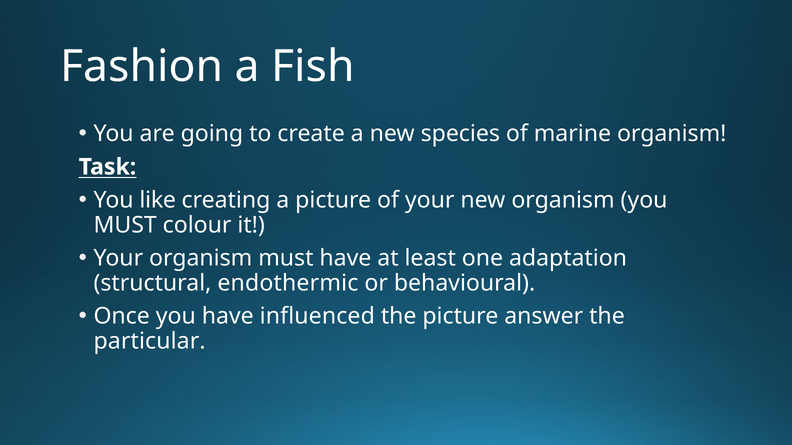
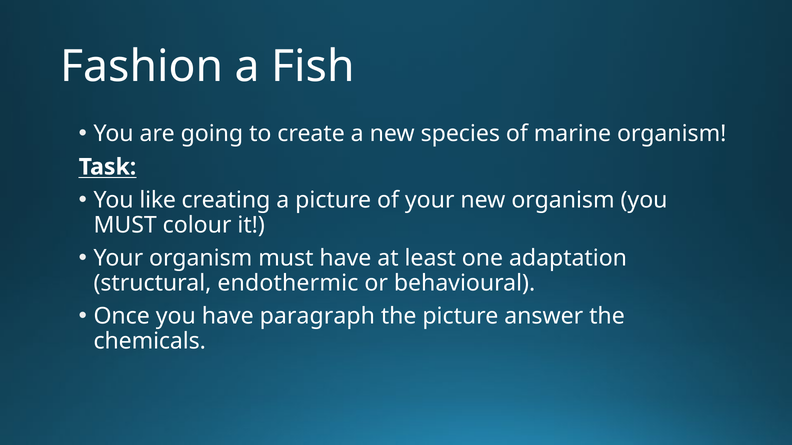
influenced: influenced -> paragraph (317, 317)
particular: particular -> chemicals (150, 342)
